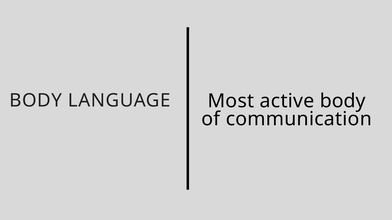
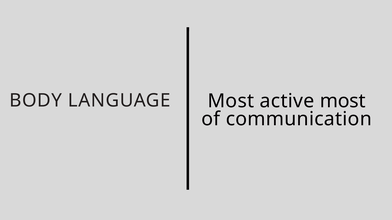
active body: body -> most (343, 101)
